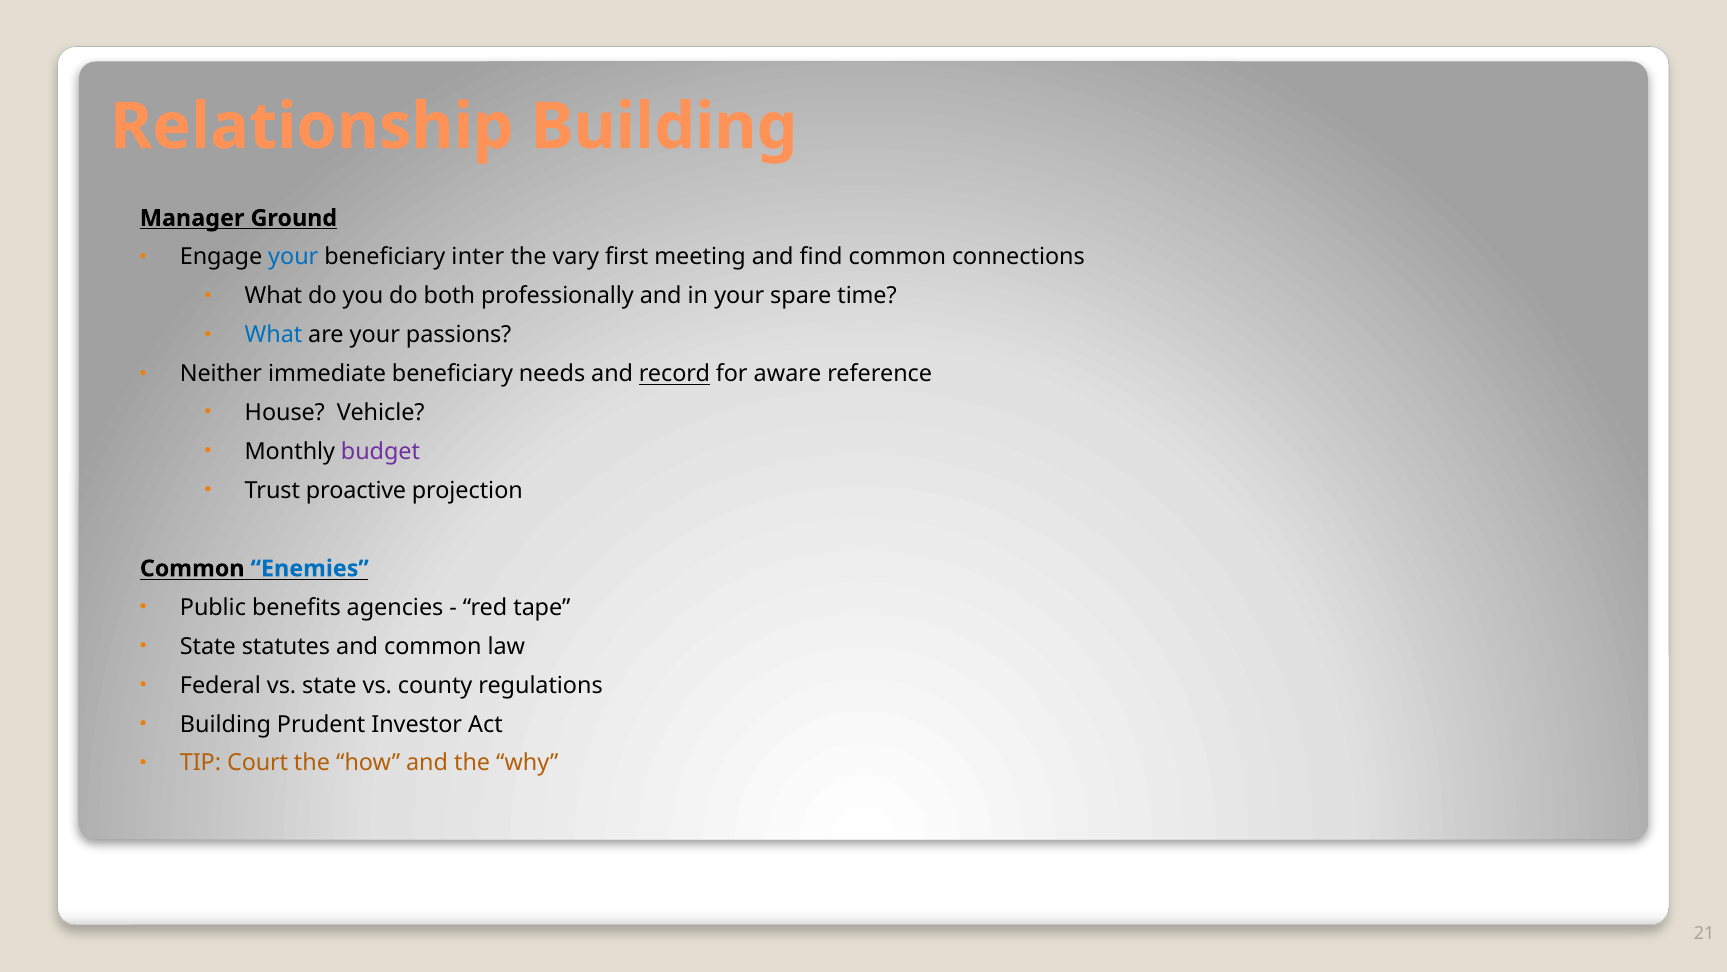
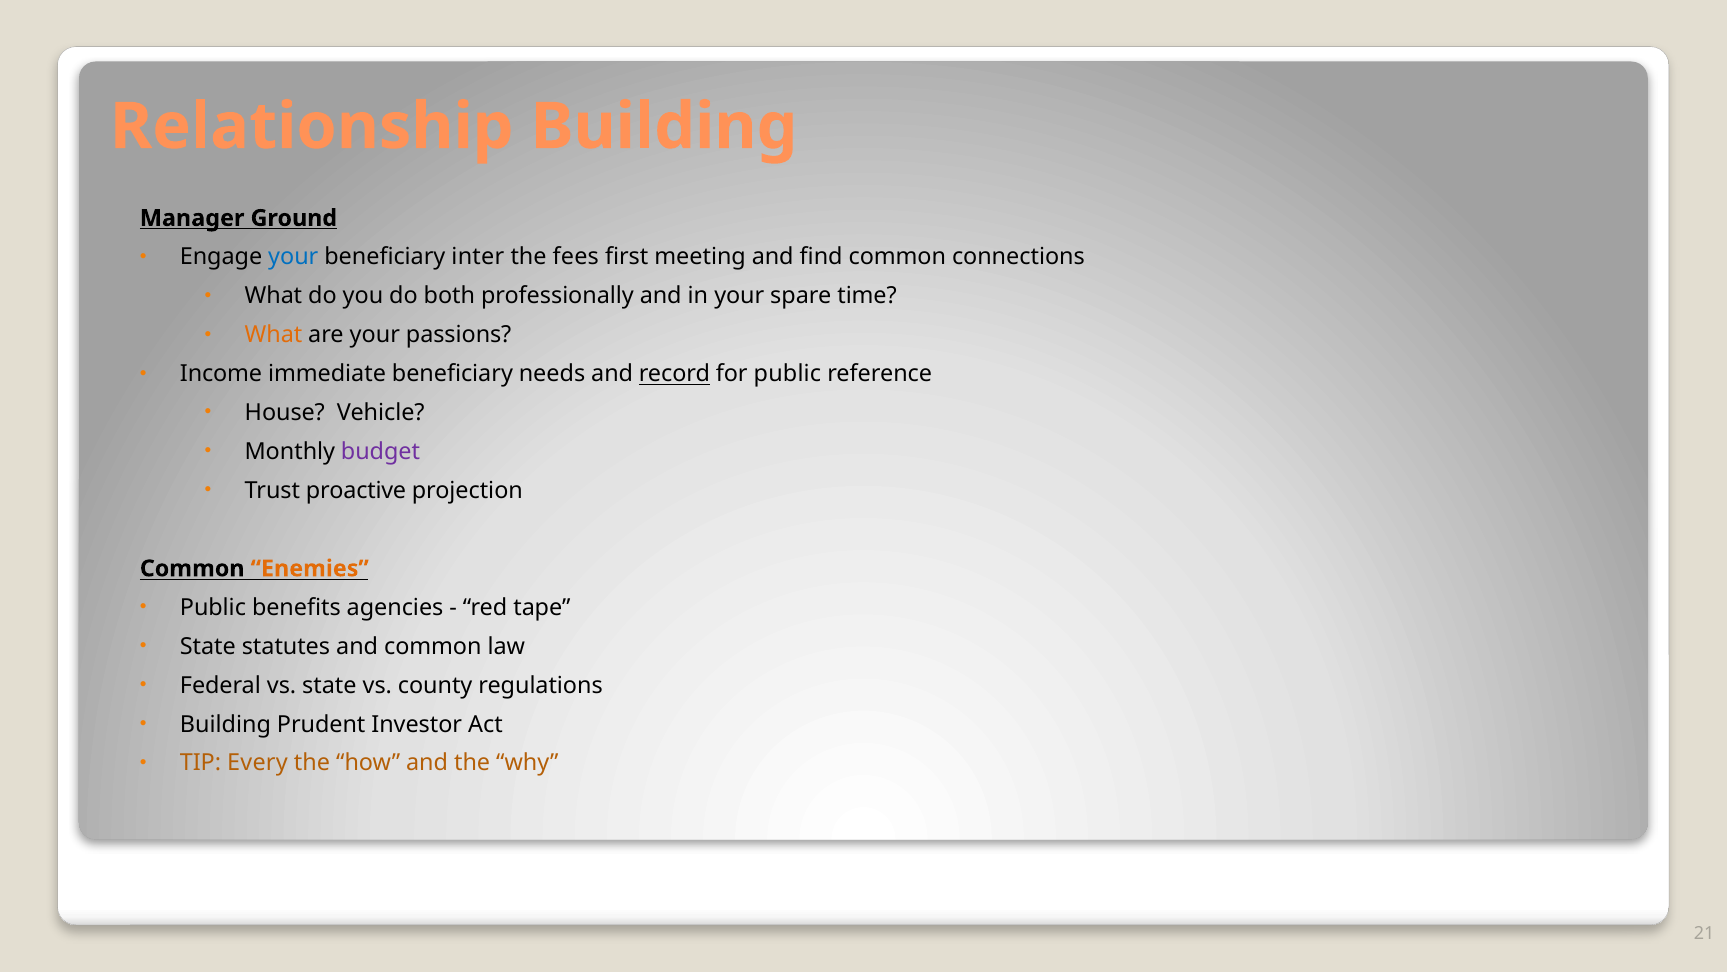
vary: vary -> fees (576, 257)
What colour: blue -> orange (273, 335)
Neither: Neither -> Income (221, 374)
for aware: aware -> public (787, 374)
Enemies colour: blue -> orange (310, 568)
Court: Court -> Every (257, 763)
